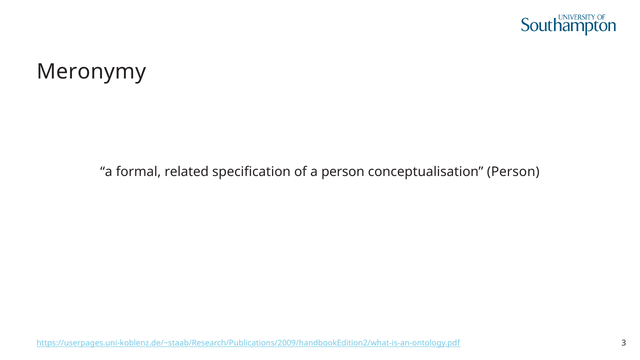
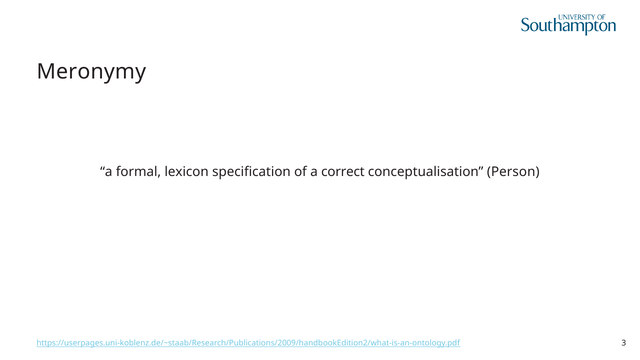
related: related -> lexicon (187, 172)
a person: person -> correct (343, 172)
